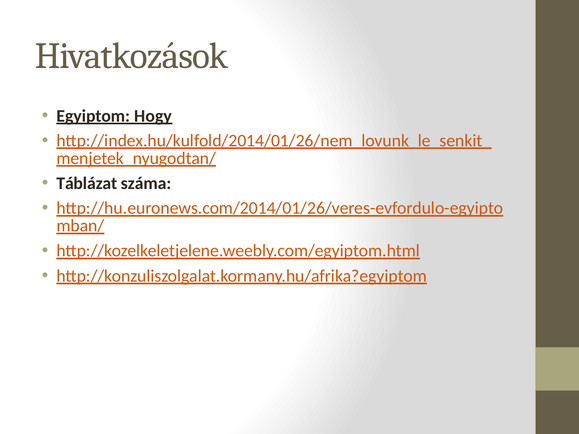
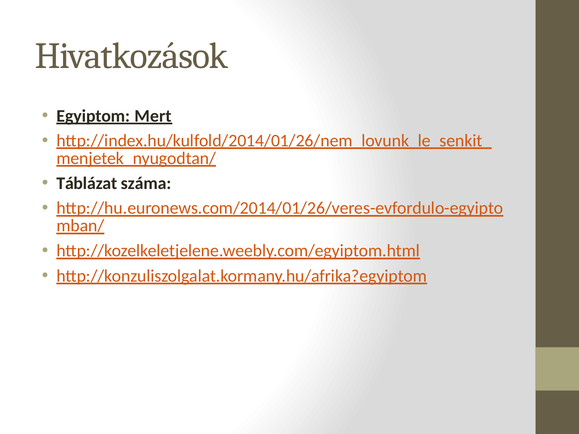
Hogy: Hogy -> Mert (153, 116)
